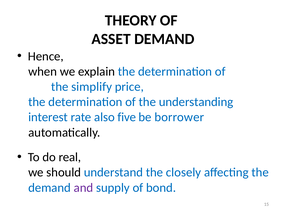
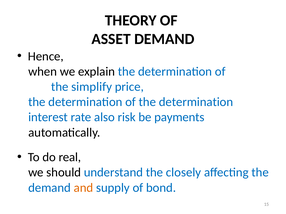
of the understanding: understanding -> determination (196, 102)
five: five -> risk (127, 117)
borrower: borrower -> payments (179, 117)
and colour: purple -> orange (83, 188)
